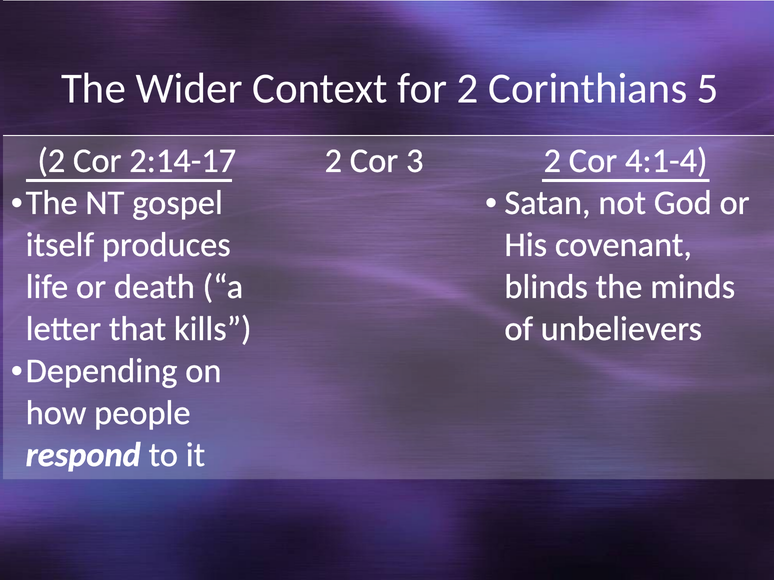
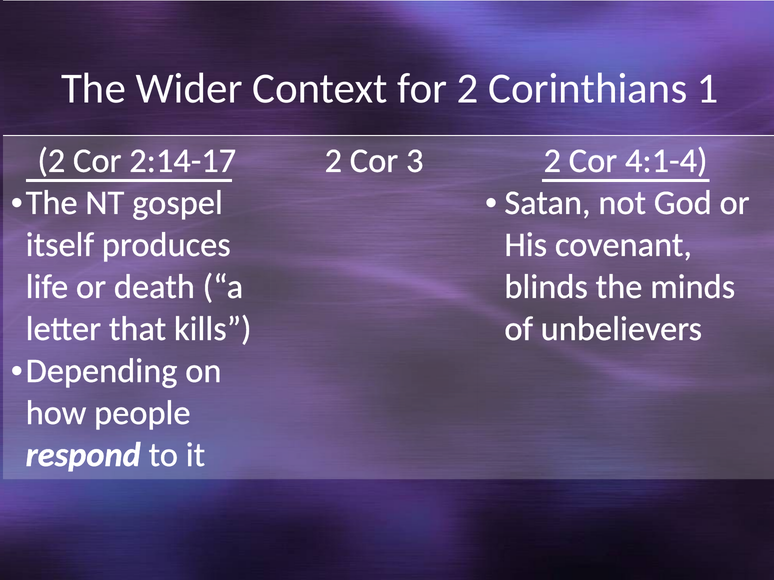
5: 5 -> 1 (708, 89)
